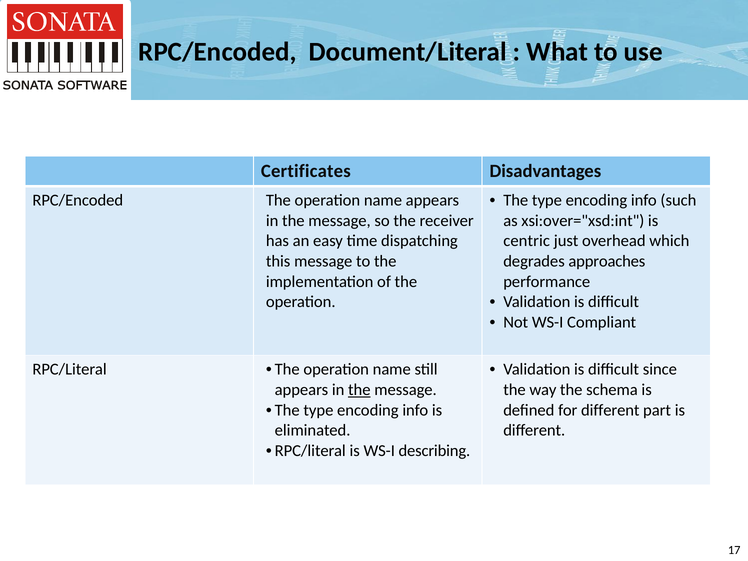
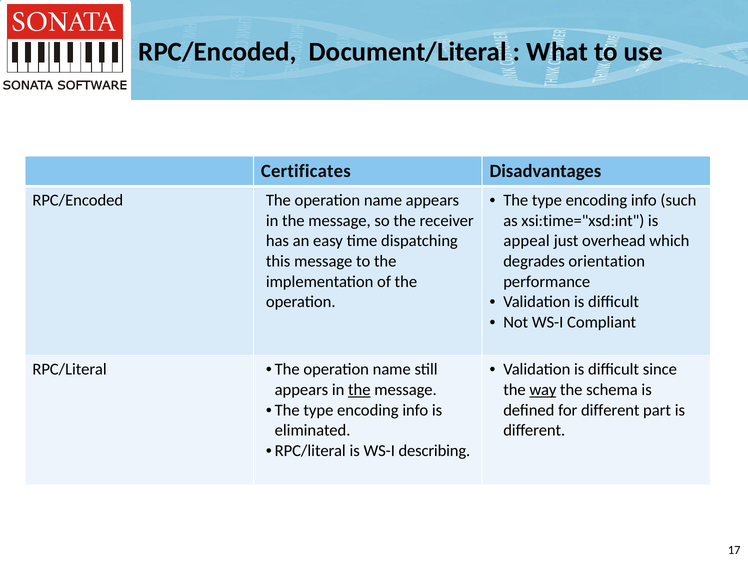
xsi:over="xsd:int: xsi:over="xsd:int -> xsi:time="xsd:int (583, 221)
centric: centric -> appeal (527, 241)
approaches: approaches -> orientation (607, 261)
way underline: none -> present (543, 390)
